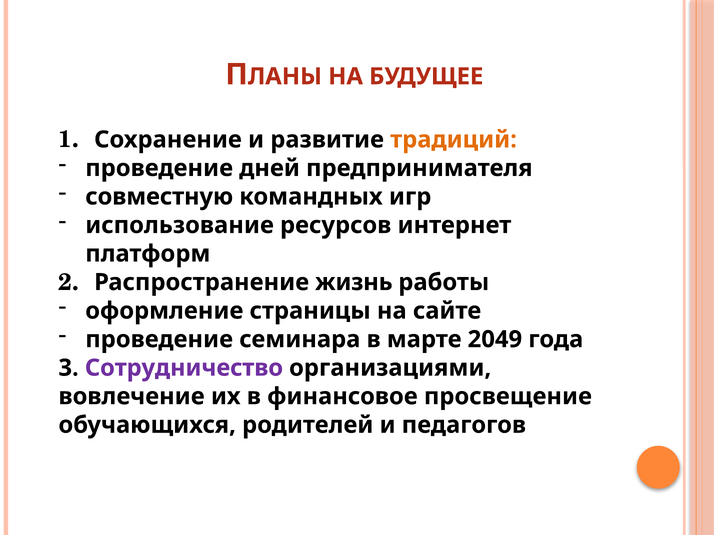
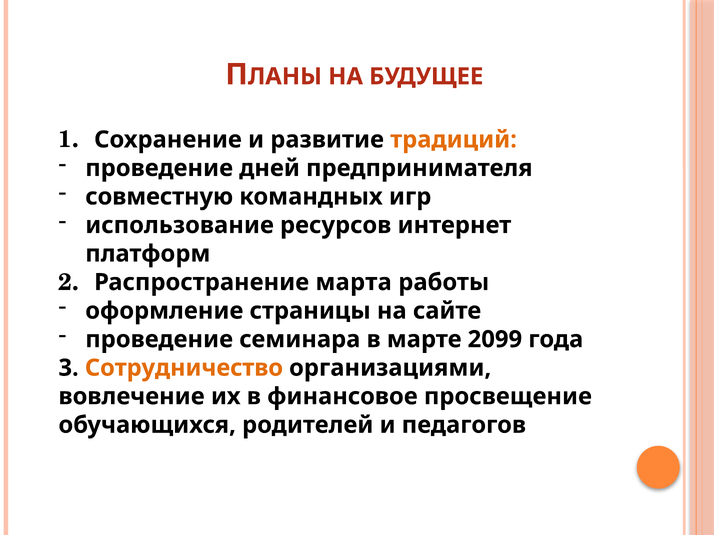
жизнь: жизнь -> марта (354, 283)
2049: 2049 -> 2099 (495, 340)
Сотрудничество colour: purple -> orange (184, 368)
